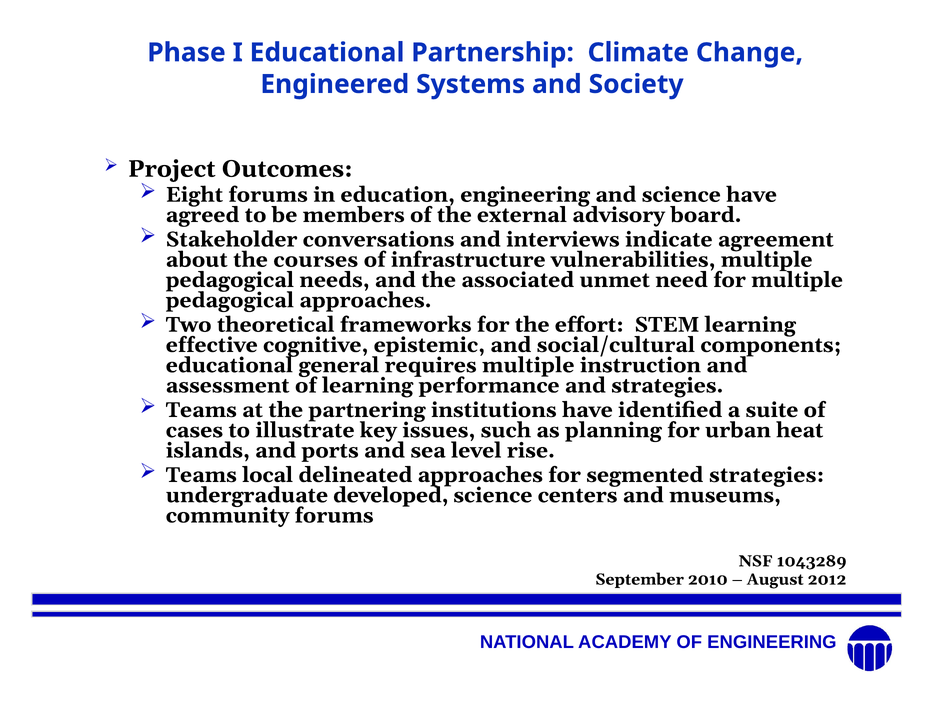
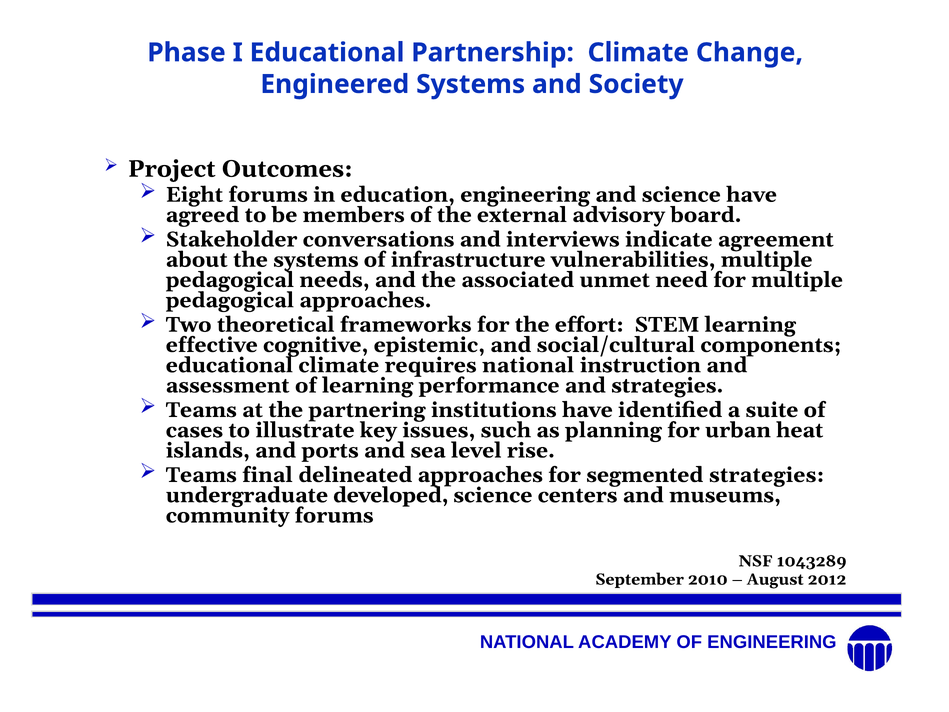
the courses: courses -> systems (316, 260)
educational general: general -> climate (339, 365)
requires multiple: multiple -> national (528, 365)
local: local -> final (267, 475)
